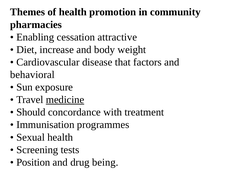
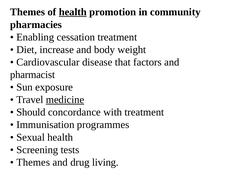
health underline: none -> present (73, 12)
cessation attractive: attractive -> treatment (117, 37)
behavioral: behavioral -> pharmacist (33, 75)
Position: Position -> Themes (33, 163)
being: being -> living (105, 163)
